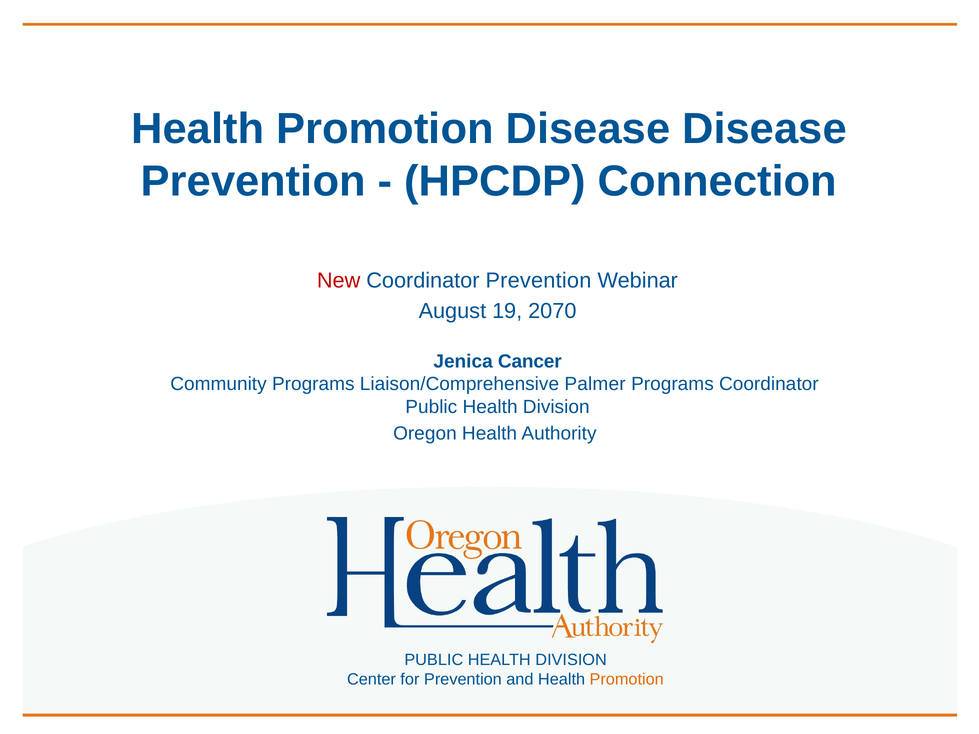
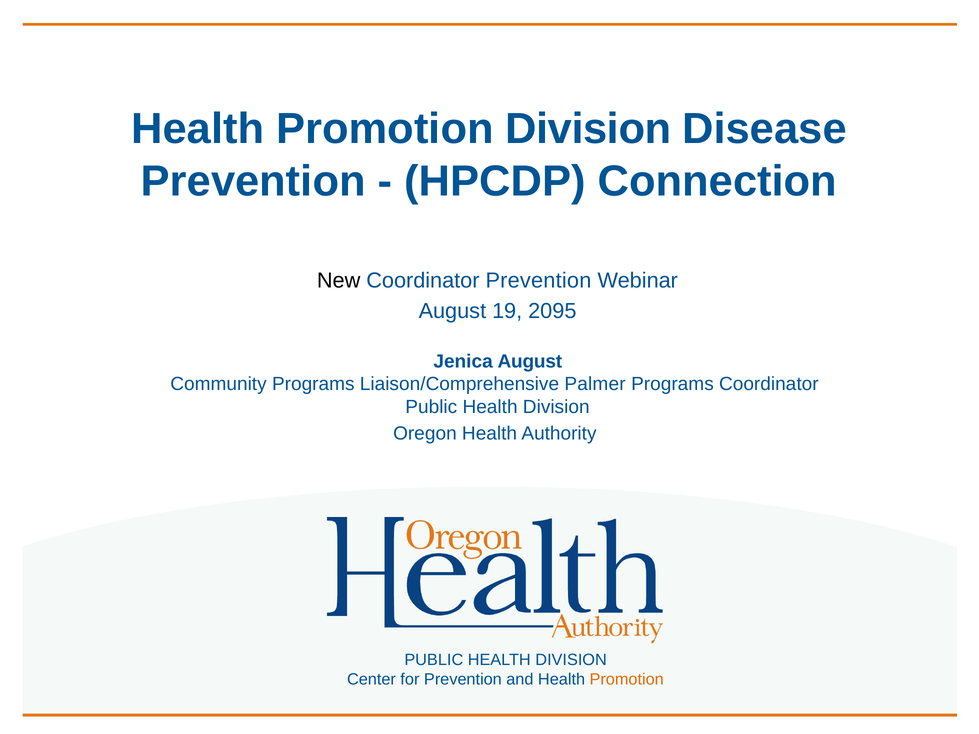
Promotion Disease: Disease -> Division (588, 129)
New colour: red -> black (339, 281)
2070: 2070 -> 2095 (552, 311)
Jenica Cancer: Cancer -> August (530, 361)
